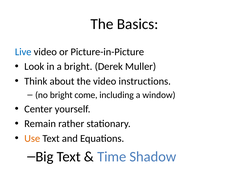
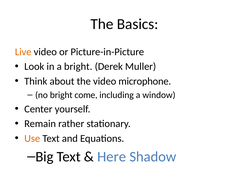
Live colour: blue -> orange (23, 52)
instructions: instructions -> microphone (145, 81)
Time: Time -> Here (112, 157)
